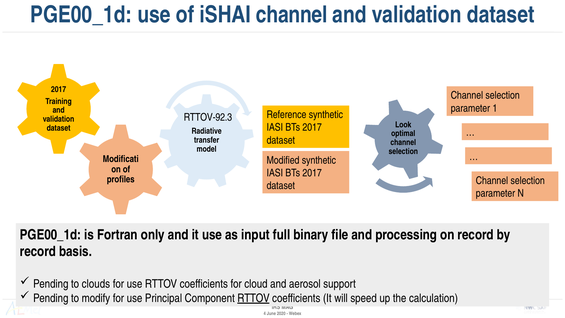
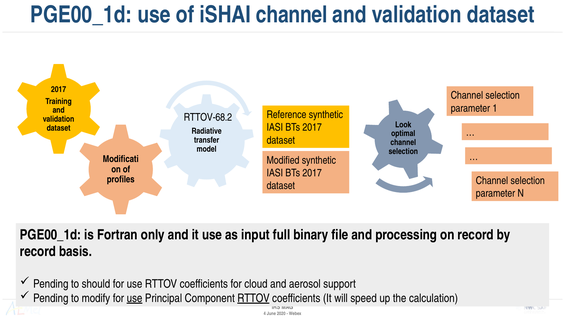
RTTOV-92.3: RTTOV-92.3 -> RTTOV-68.2 (208, 117)
clouds: clouds -> should (96, 284)
use underline: none -> present (134, 298)
